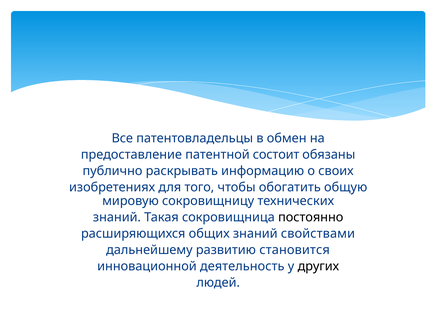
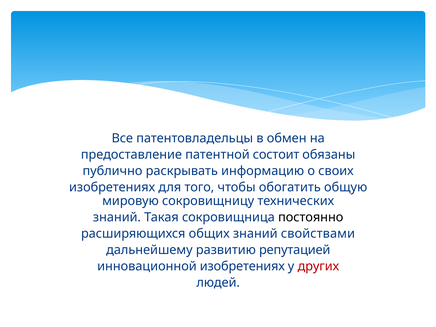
становится: становится -> репутацией (295, 250)
инновационной деятельность: деятельность -> изобретениях (242, 266)
других colour: black -> red (318, 266)
